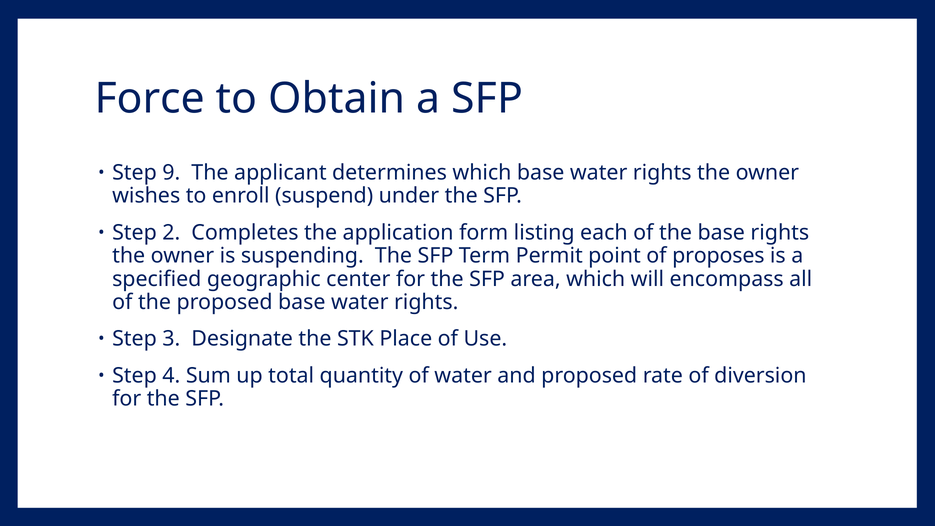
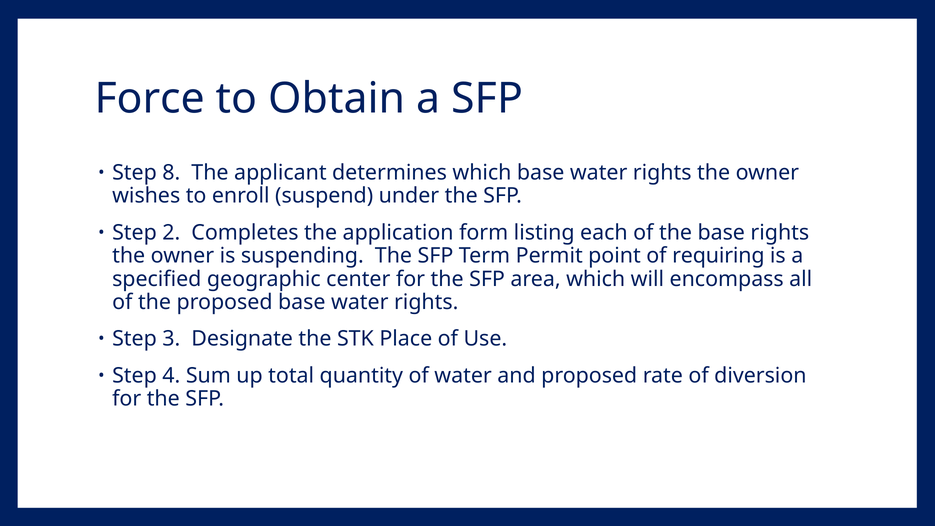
9: 9 -> 8 (171, 173)
proposes: proposes -> requiring (718, 256)
